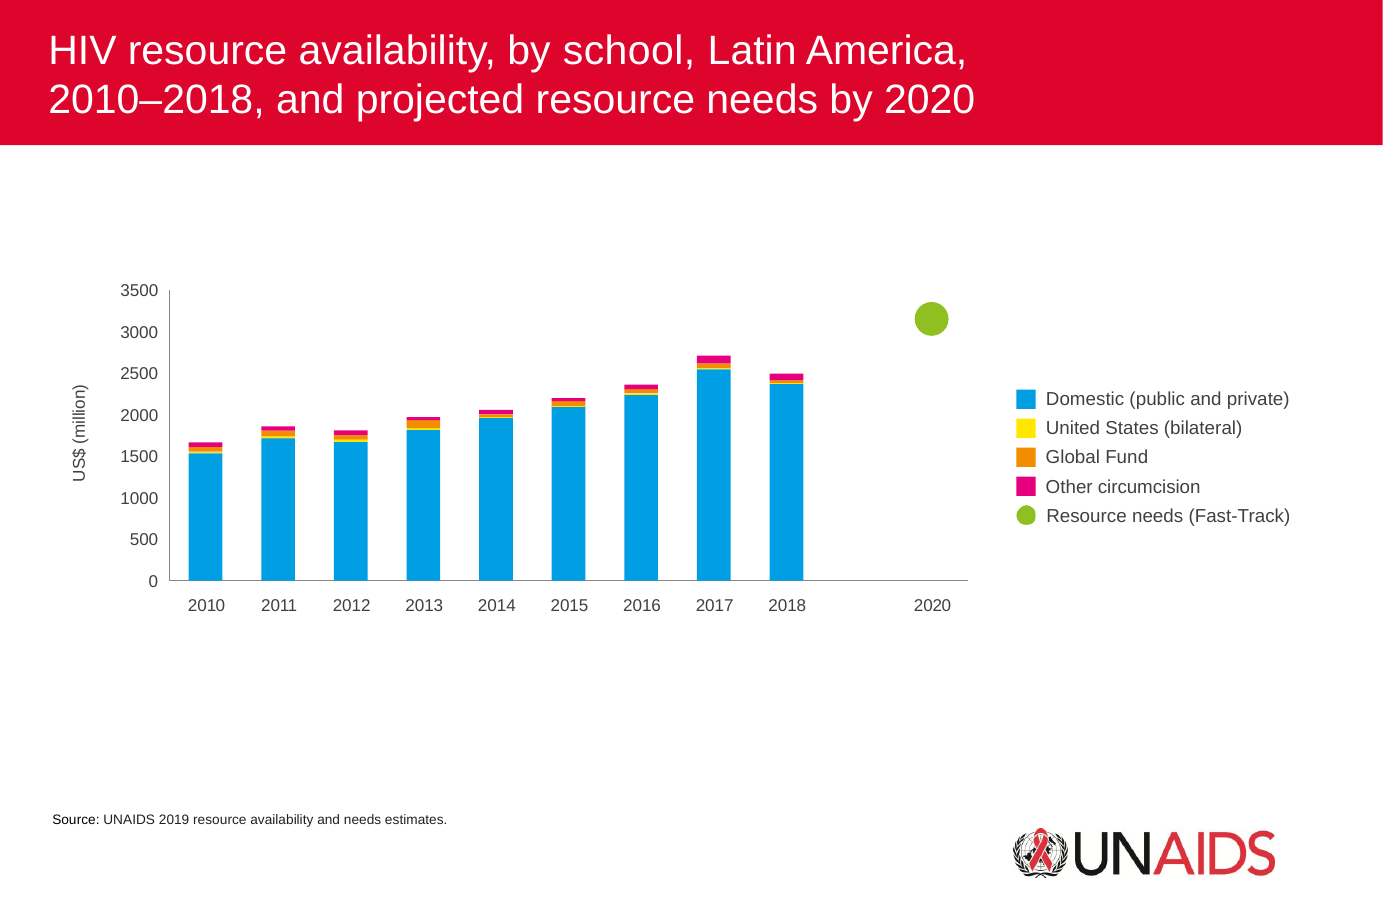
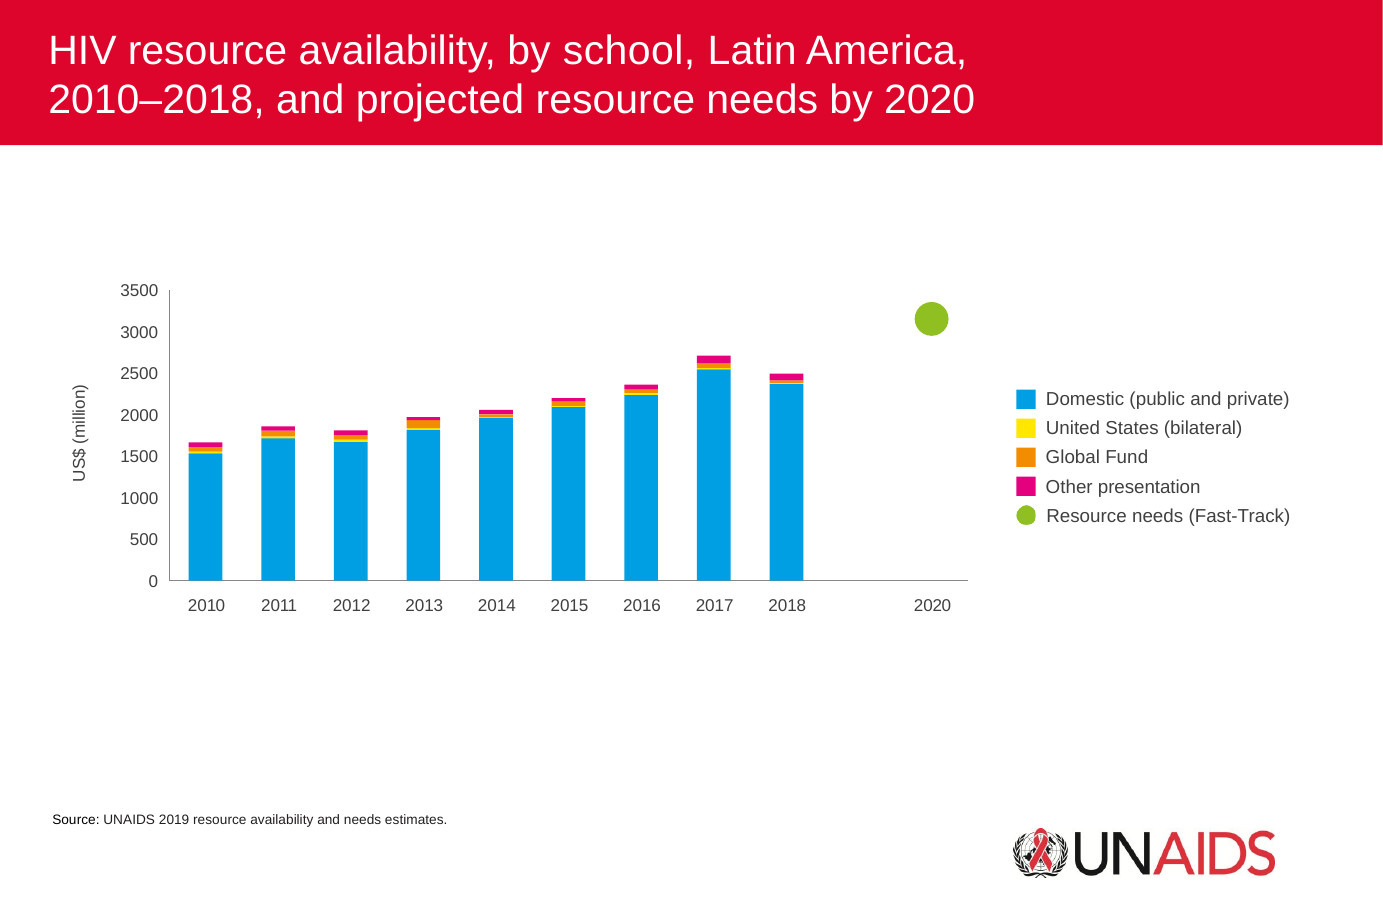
circumcision: circumcision -> presentation (1149, 487)
